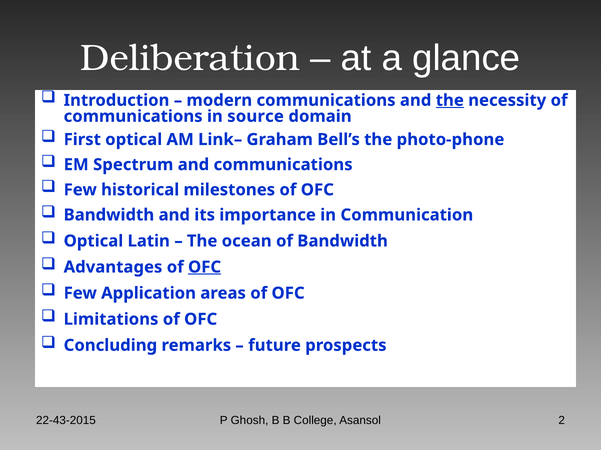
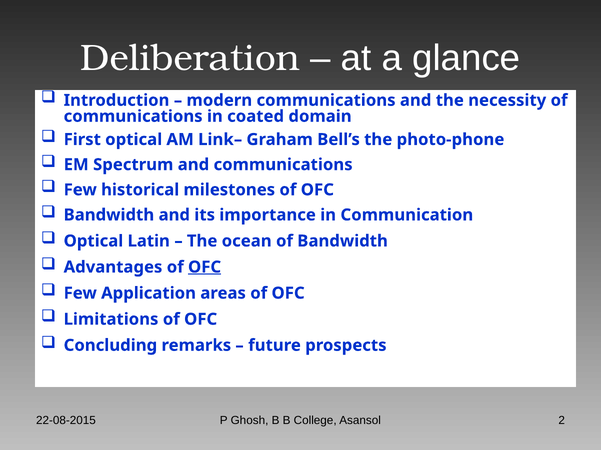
the underline: present -> none (450, 100)
source: source -> coated (256, 117)
22-43-2015: 22-43-2015 -> 22-08-2015 (66, 421)
